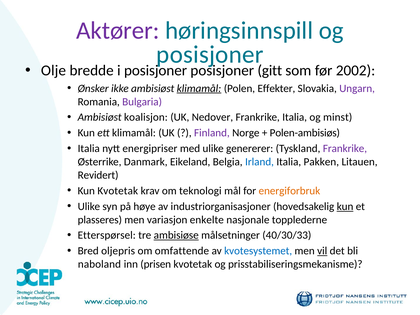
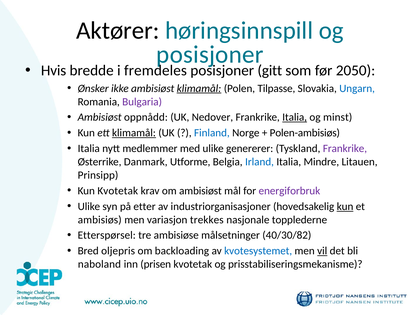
Aktører colour: purple -> black (118, 31)
Olje: Olje -> Hvis (54, 71)
i posisjoner: posisjoner -> fremdeles (155, 71)
2002: 2002 -> 2050 (356, 71)
Effekter: Effekter -> Tilpasse (276, 88)
Ungarn colour: purple -> blue (357, 88)
koalisjon: koalisjon -> oppnådd (146, 117)
Italia underline: none -> present (295, 117)
klimamål underline: none -> present (134, 133)
Finland colour: purple -> blue (212, 133)
energipriser: energipriser -> medlemmer (150, 149)
Eikeland: Eikeland -> Utforme (190, 162)
Pakken: Pakken -> Mindre (321, 162)
Revidert: Revidert -> Prinsipp (98, 175)
om teknologi: teknologi -> ambisiøst (200, 191)
energiforbruk colour: orange -> purple (289, 191)
høye: høye -> etter (145, 206)
plasseres: plasseres -> ambisiøs (100, 220)
enkelte: enkelte -> trekkes (207, 220)
ambisiøse underline: present -> none (176, 235)
40/30/33: 40/30/33 -> 40/30/82 (287, 235)
omfattende: omfattende -> backloading (182, 251)
